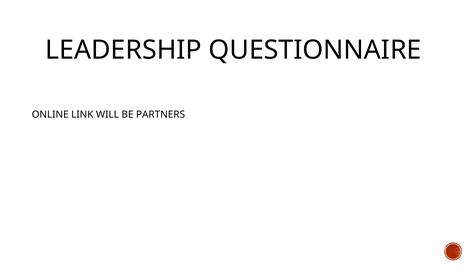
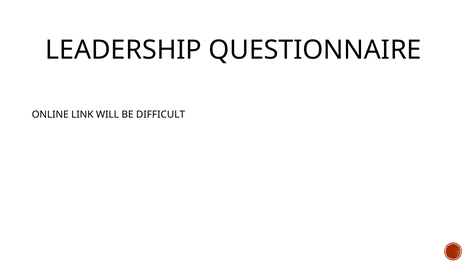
PARTNERS: PARTNERS -> DIFFICULT (161, 115)
